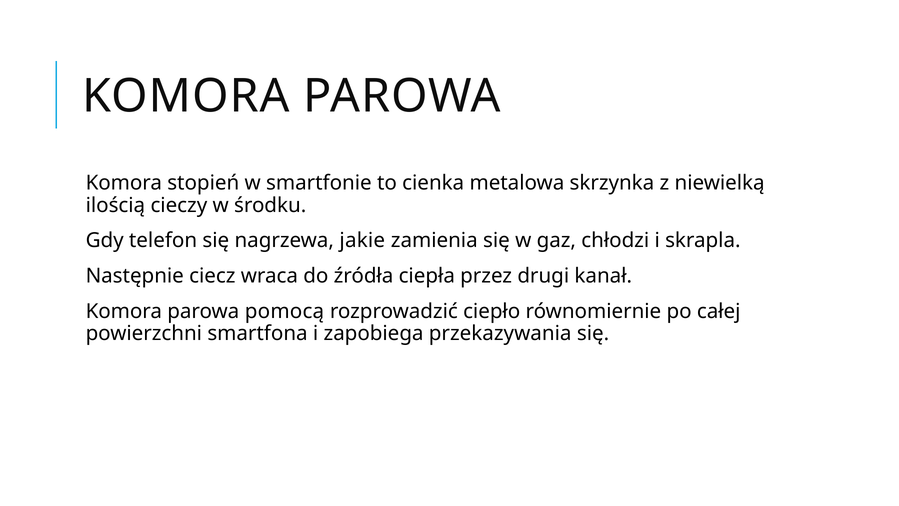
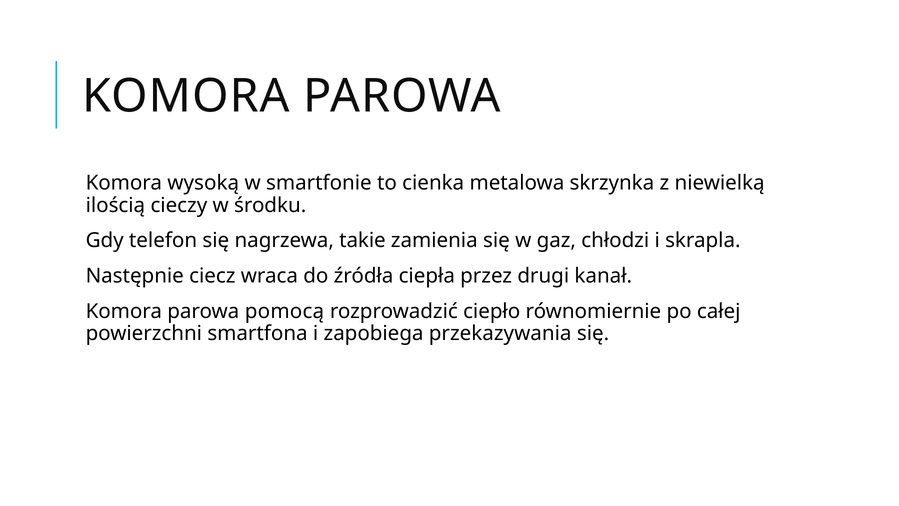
stopień: stopień -> wysoką (203, 183)
jakie: jakie -> takie (362, 241)
